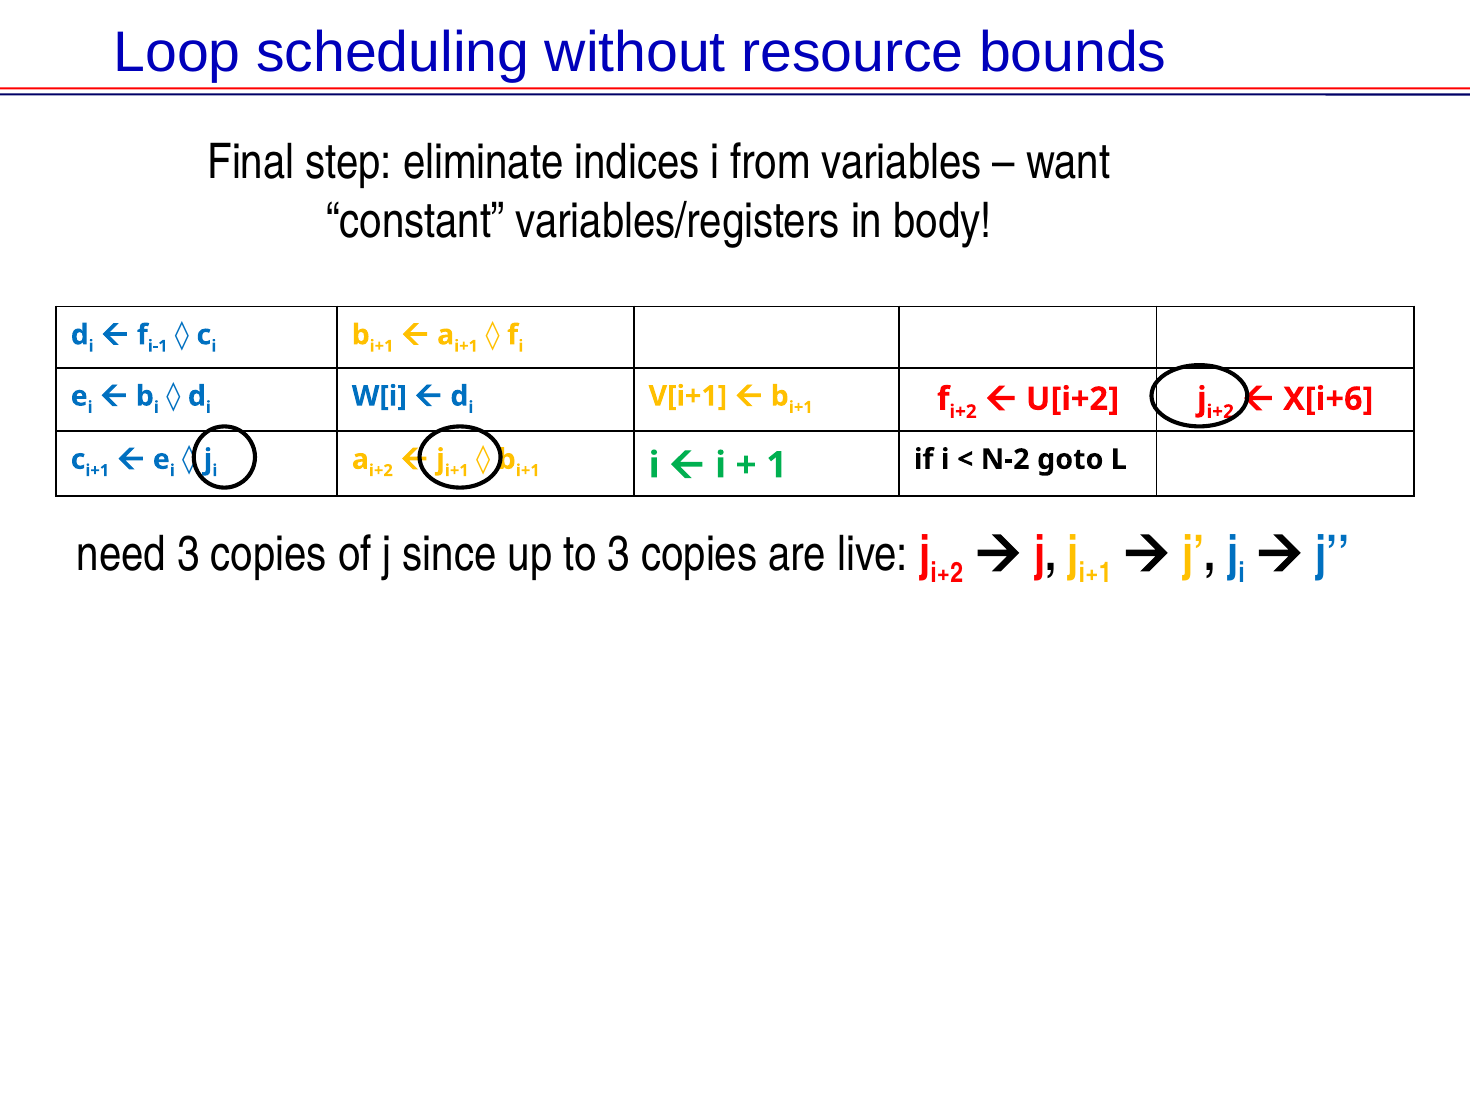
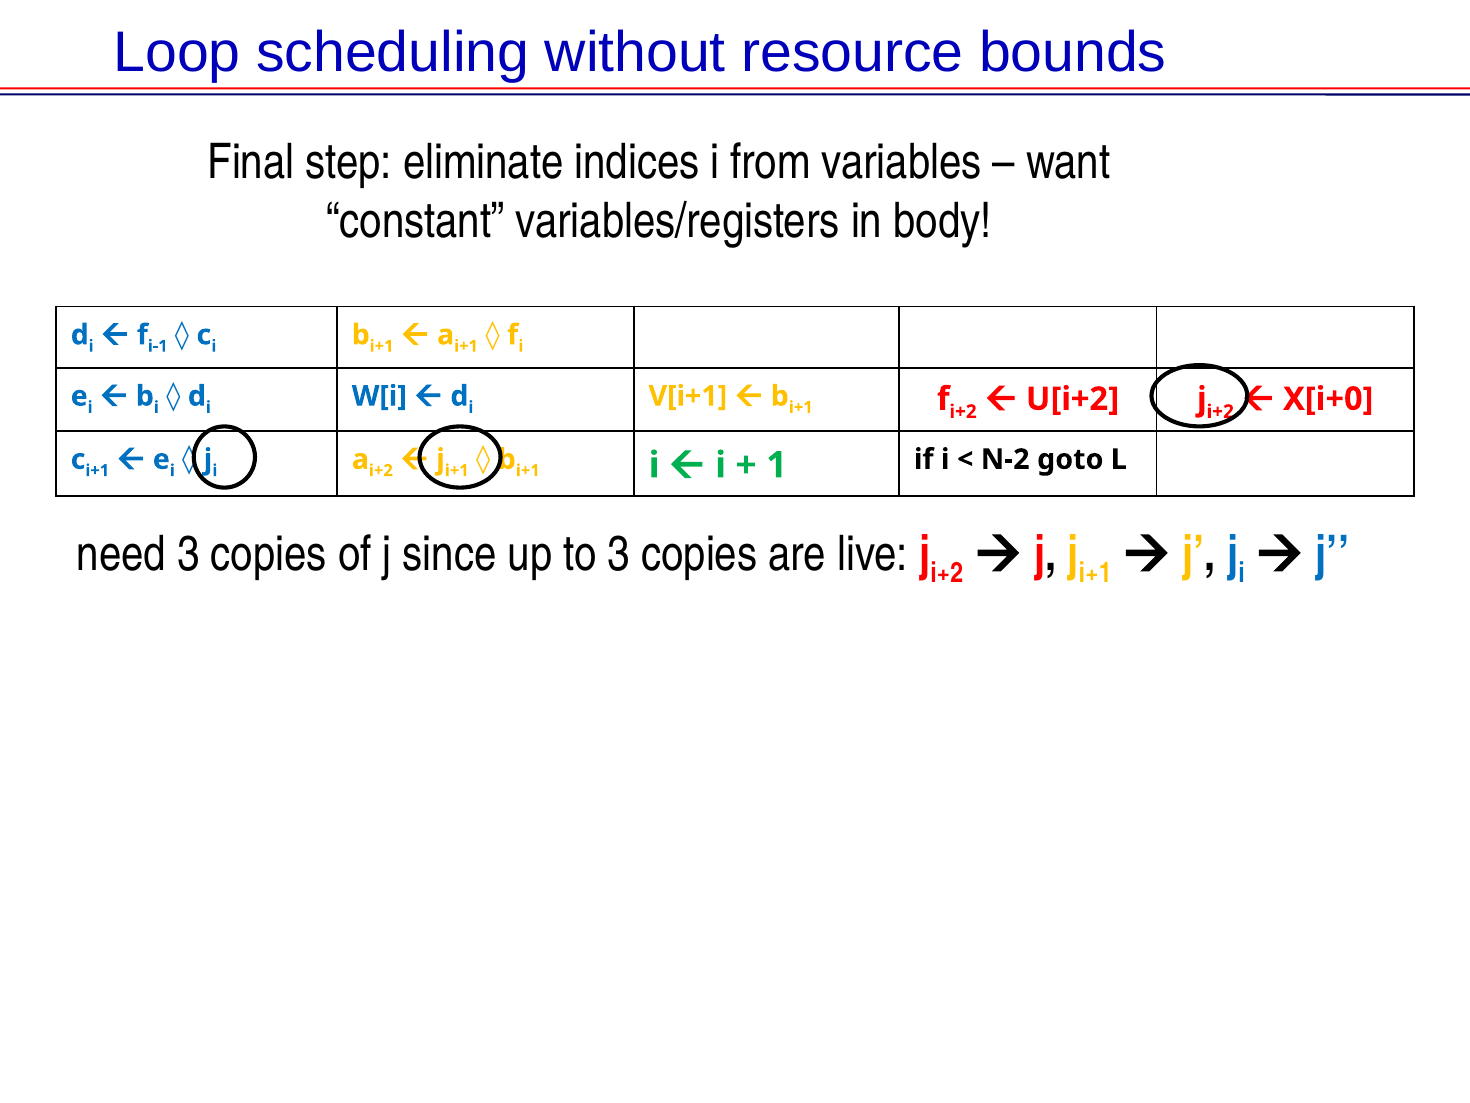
X[i+6: X[i+6 -> X[i+0 (1328, 399)
